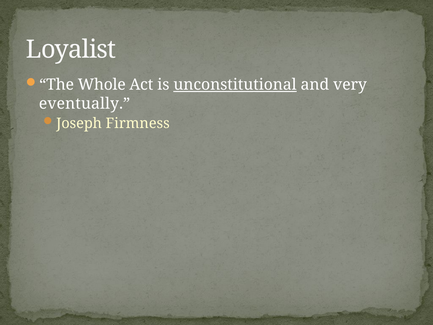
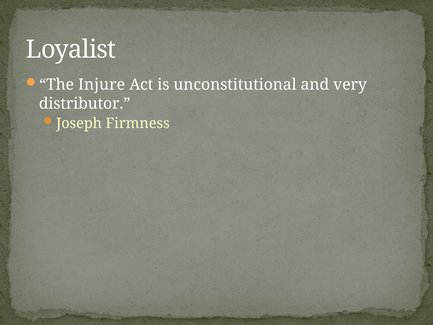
Whole: Whole -> Injure (102, 85)
unconstitutional underline: present -> none (235, 85)
eventually: eventually -> distributor (85, 104)
